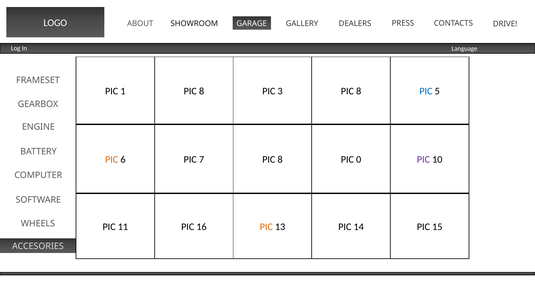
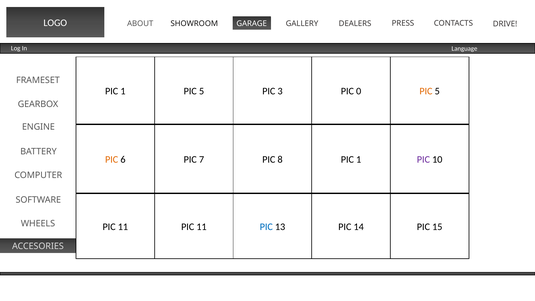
PIC colour: blue -> orange (426, 91)
8: 8 -> 5 (202, 91)
8: 8 -> 0 (359, 91)
0: 0 -> 1 (359, 159)
16: 16 -> 11 (202, 227)
PIC colour: orange -> blue (266, 227)
